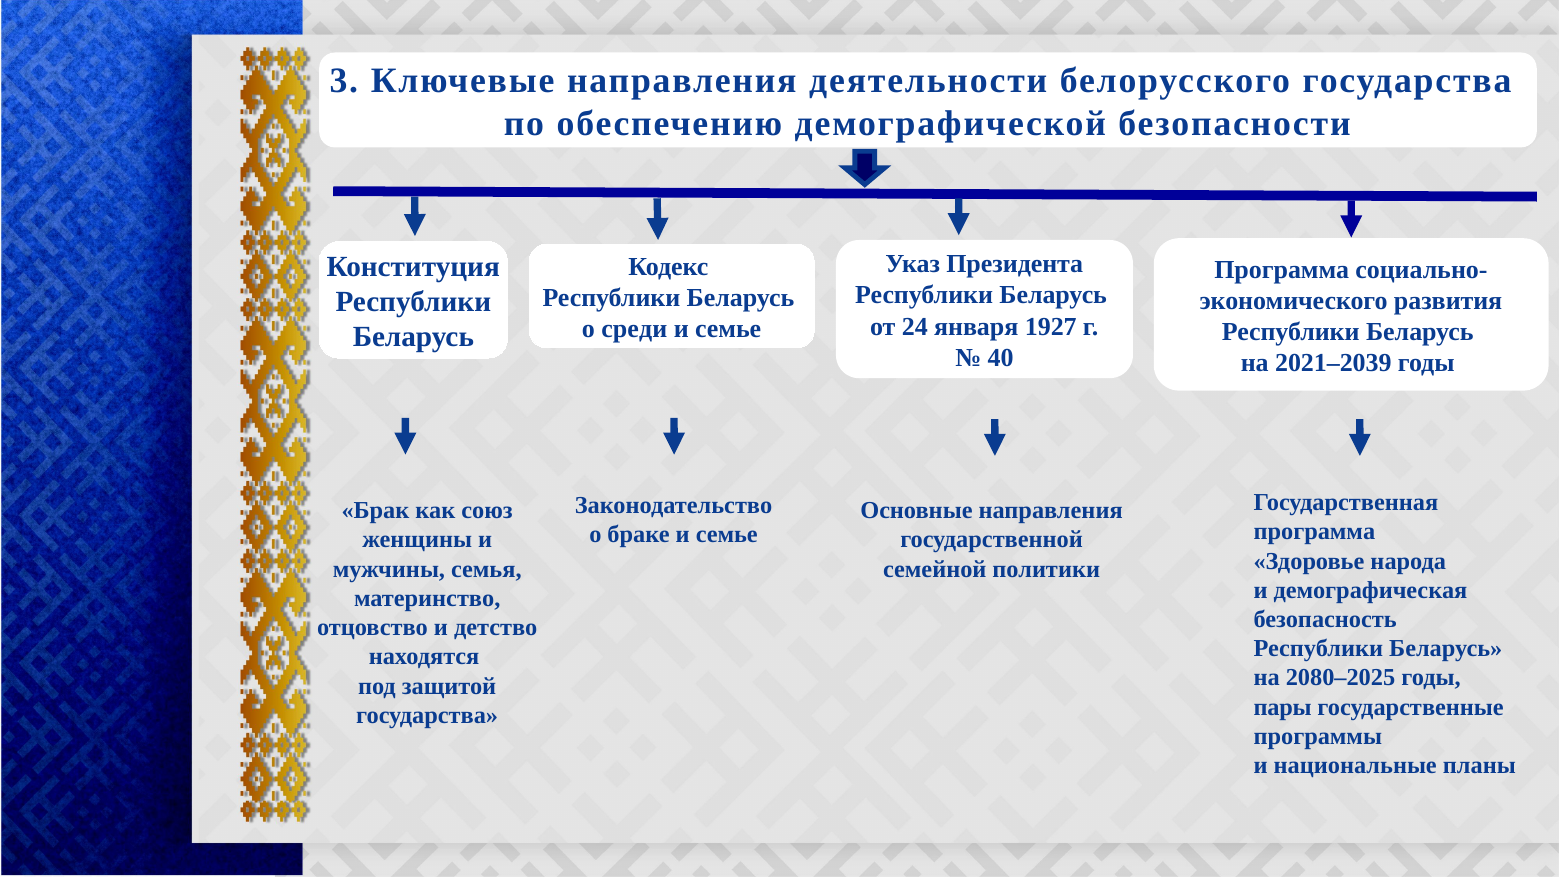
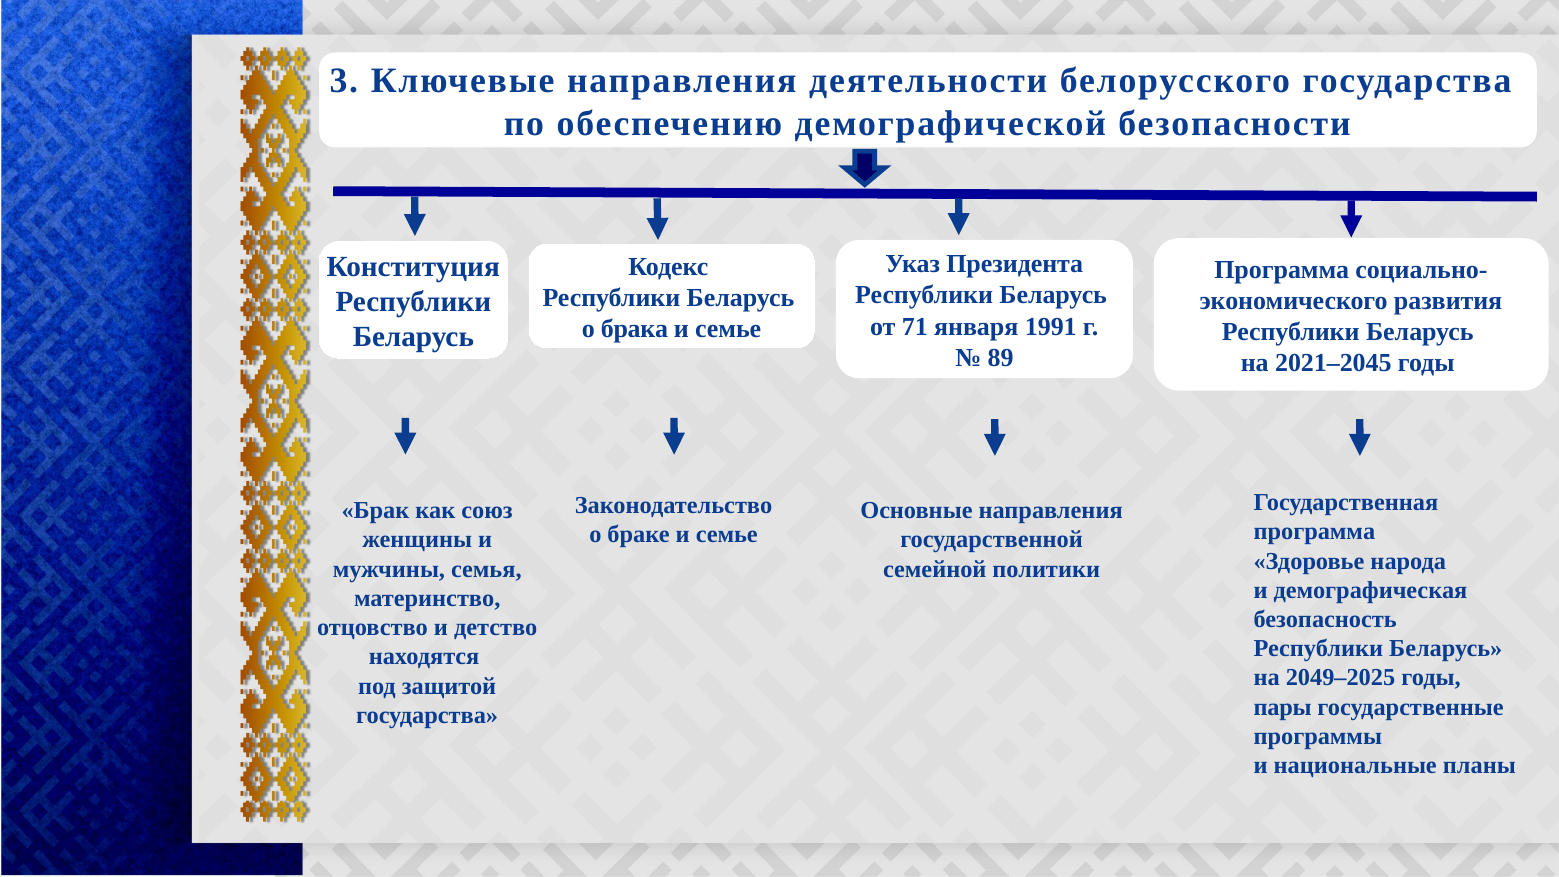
24: 24 -> 71 (915, 326)
1927: 1927 -> 1991 (1051, 326)
среди: среди -> брака (634, 329)
40: 40 -> 89 (1001, 358)
2021–2039: 2021–2039 -> 2021–2045 (1333, 363)
2080–2025: 2080–2025 -> 2049–2025 (1341, 678)
